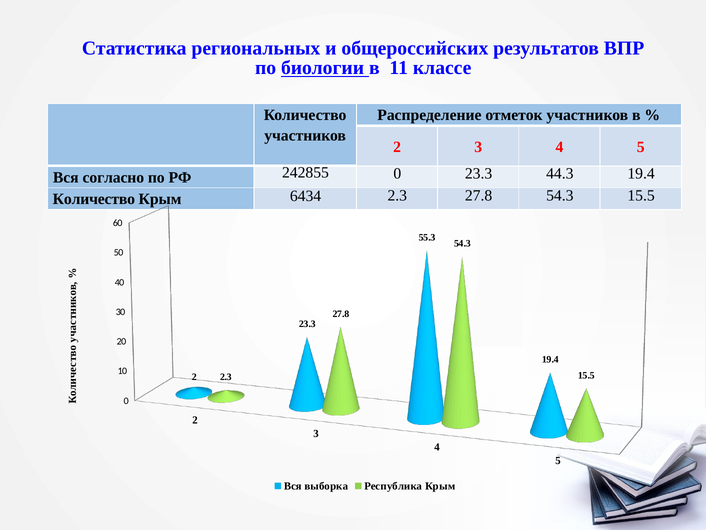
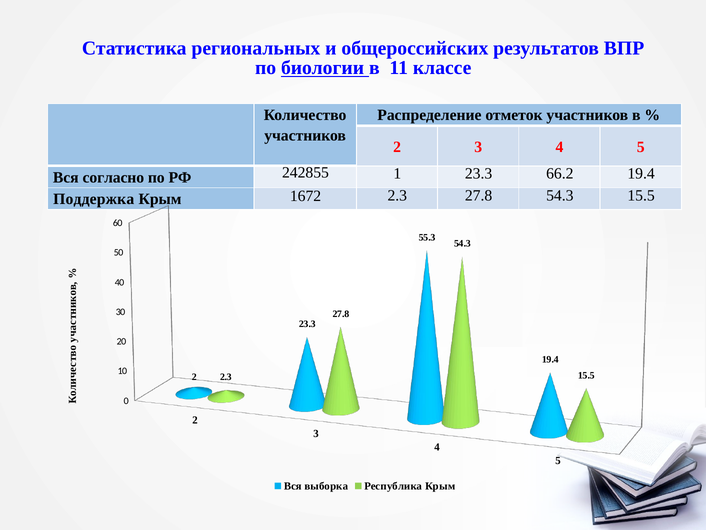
242855 0: 0 -> 1 (397, 174)
44.3: 44.3 -> 66.2 (560, 174)
Количество: Количество -> Поддержка (94, 199)
6434: 6434 -> 1672 (306, 196)
